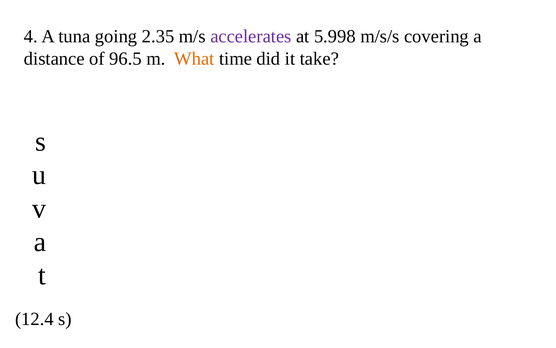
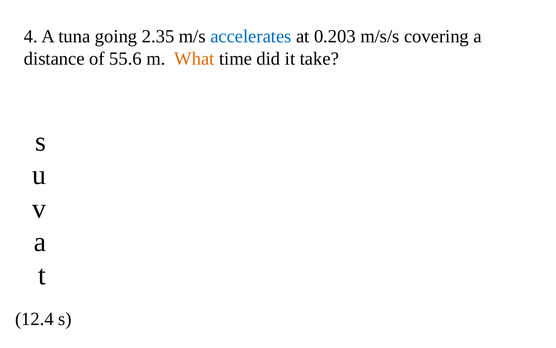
accelerates colour: purple -> blue (251, 36)
5.998: 5.998 -> 0.203 (335, 36)
96.5: 96.5 -> 55.6 (126, 59)
